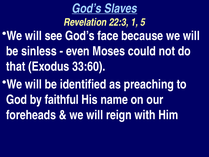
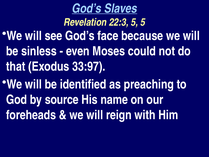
22:3 1: 1 -> 5 (135, 22)
33:60: 33:60 -> 33:97 (89, 66)
faithful: faithful -> source (62, 100)
